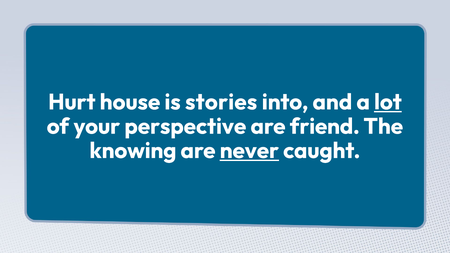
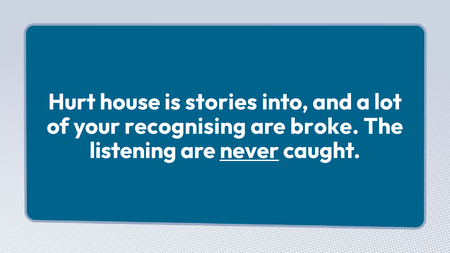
lot underline: present -> none (388, 102)
perspective: perspective -> recognising (185, 126)
friend: friend -> broke (325, 126)
knowing: knowing -> listening (133, 151)
